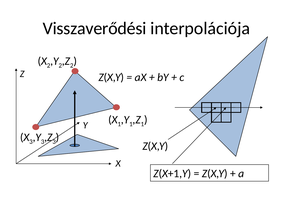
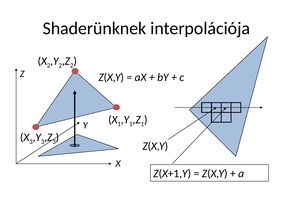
Visszaverődési: Visszaverődési -> Shaderünknek (94, 28)
